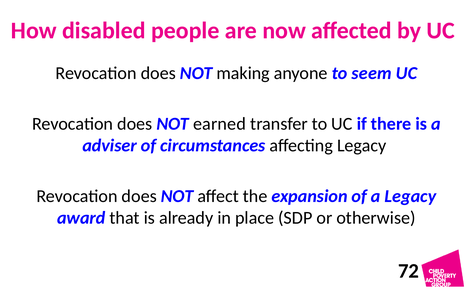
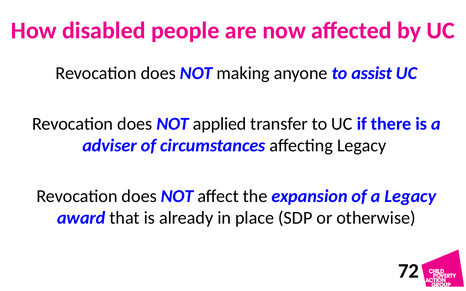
seem: seem -> assist (372, 73)
earned: earned -> applied (220, 124)
